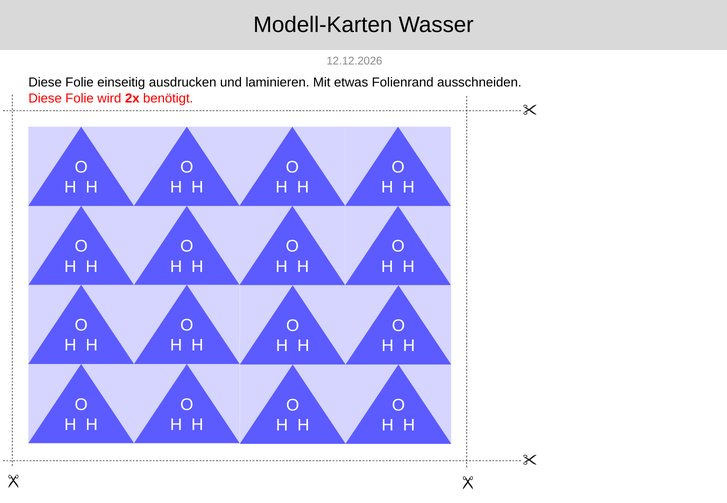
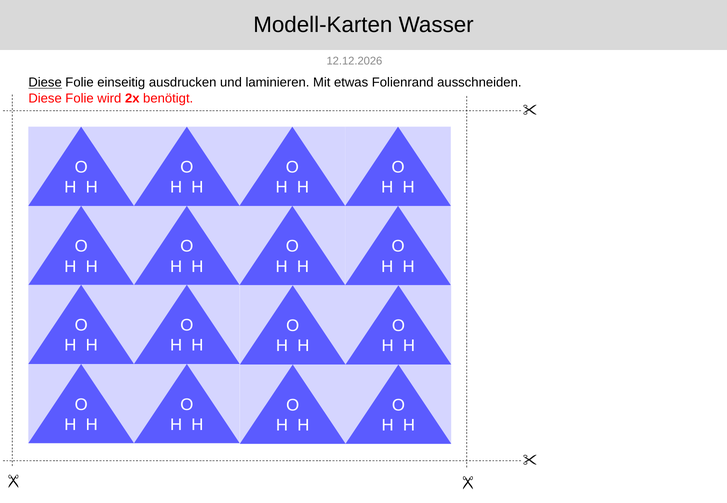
Diese underline: none -> present (45, 83)
